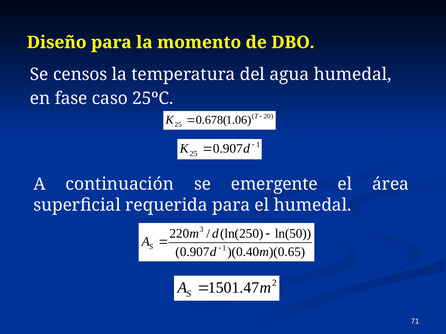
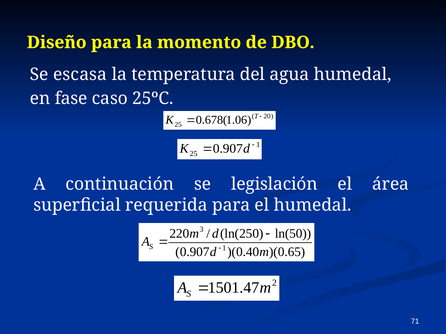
censos: censos -> escasa (80, 75)
emergente: emergente -> legislación (274, 185)
